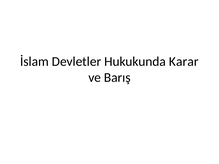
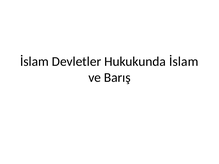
Hukukunda Karar: Karar -> İslam (184, 62)
